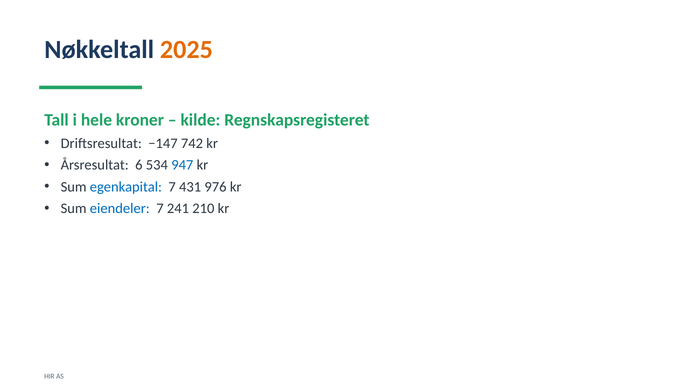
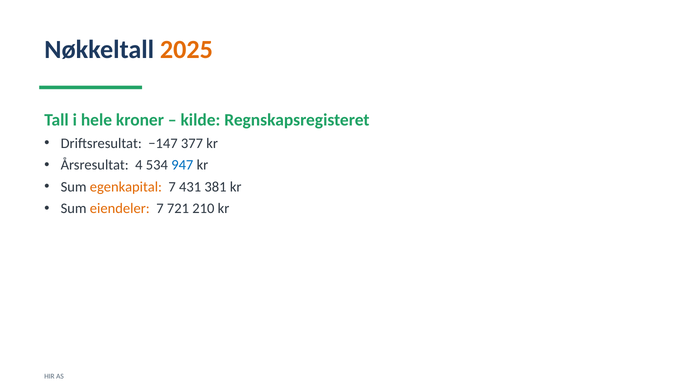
742: 742 -> 377 (192, 143)
6: 6 -> 4 (139, 165)
egenkapital colour: blue -> orange (126, 187)
976: 976 -> 381 (216, 187)
eiendeler colour: blue -> orange (120, 209)
241: 241 -> 721 (178, 209)
